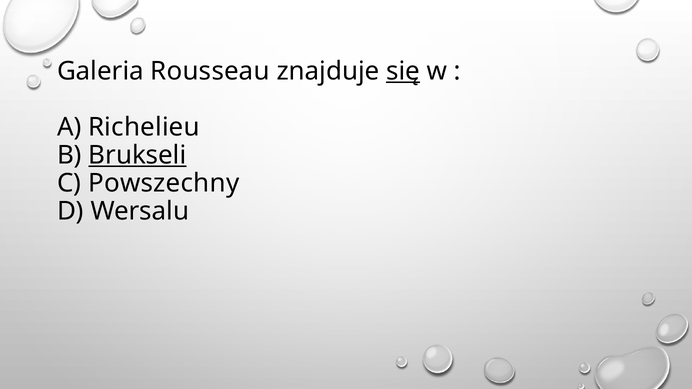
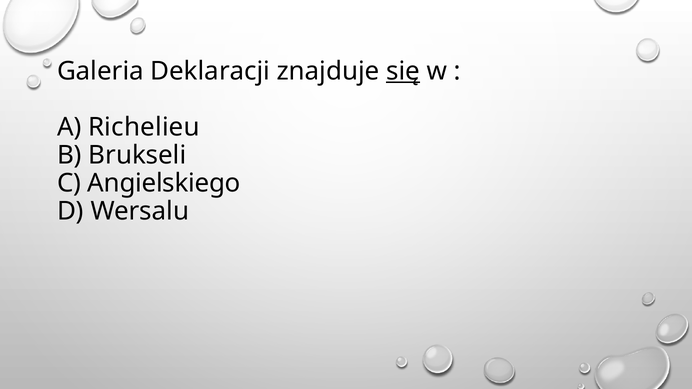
Rousseau: Rousseau -> Deklaracji (210, 71)
Brukseli underline: present -> none (137, 155)
Powszechny: Powszechny -> Angielskiego (164, 183)
